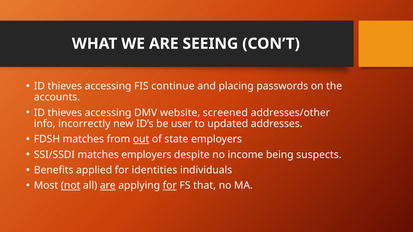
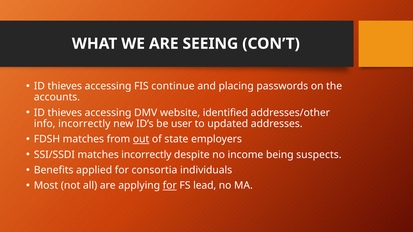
screened: screened -> identified (225, 113)
matches employers: employers -> incorrectly (146, 155)
identities: identities -> consortia (154, 170)
not underline: present -> none (71, 186)
are underline: present -> none (108, 186)
that: that -> lead (205, 186)
